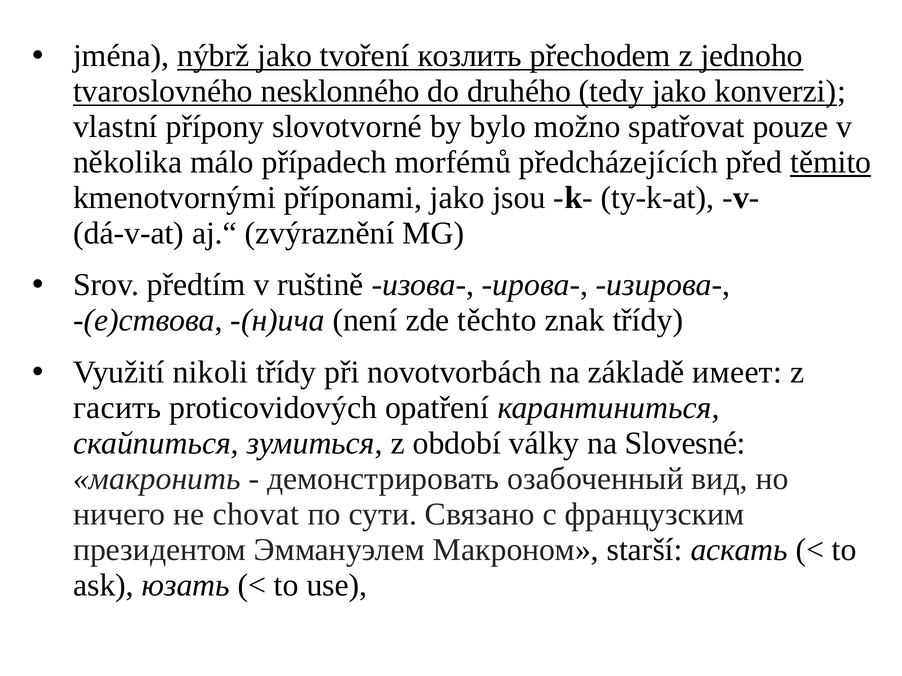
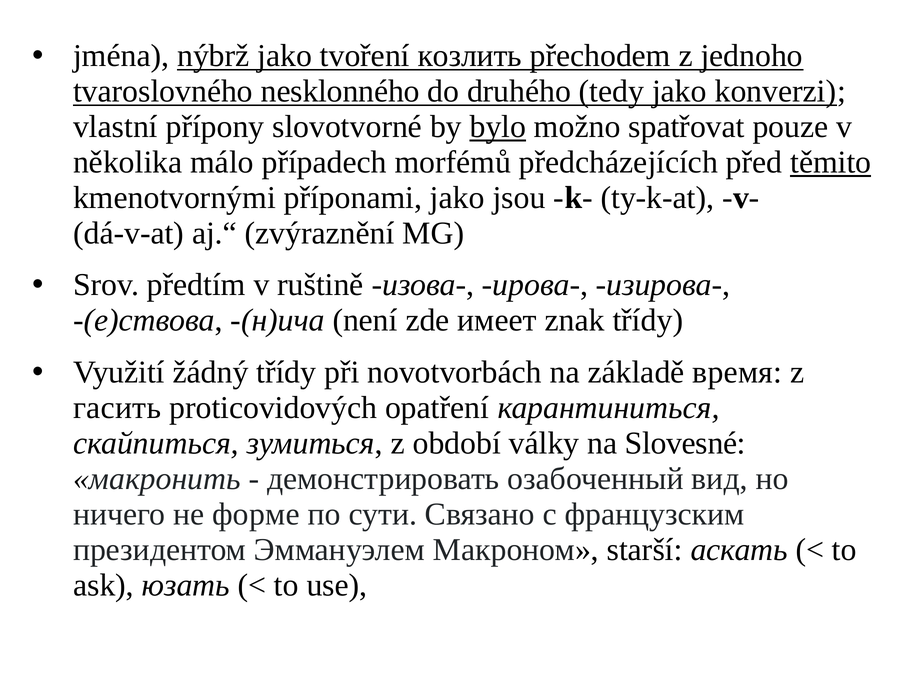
bylo underline: none -> present (498, 127)
těchto: těchto -> имеет (497, 321)
nikoli: nikoli -> žádný (211, 372)
имеет: имеет -> время (737, 372)
chovat: chovat -> форме (256, 515)
